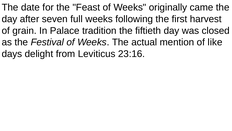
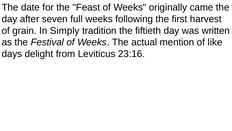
Palace: Palace -> Simply (65, 31)
closed: closed -> written (216, 31)
